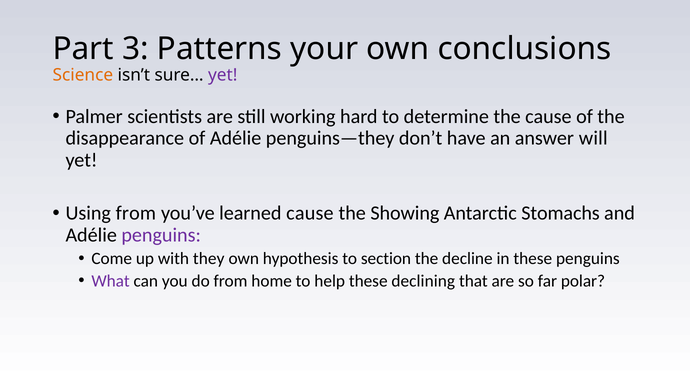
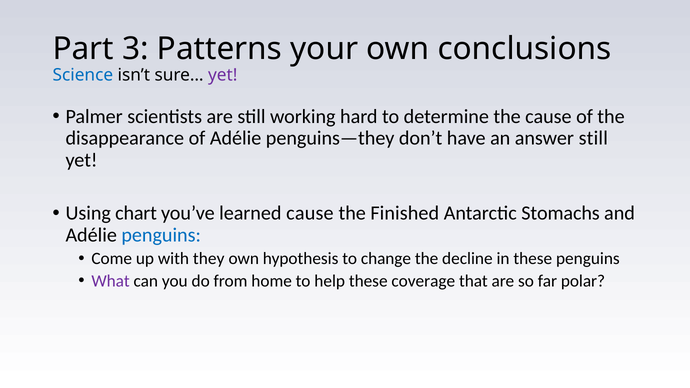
Science colour: orange -> blue (83, 75)
answer will: will -> still (593, 138)
Using from: from -> chart (136, 213)
Showing: Showing -> Finished (405, 213)
penguins colour: purple -> blue (161, 235)
section: section -> change (386, 259)
declining: declining -> coverage (423, 281)
